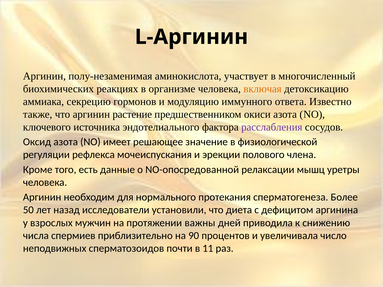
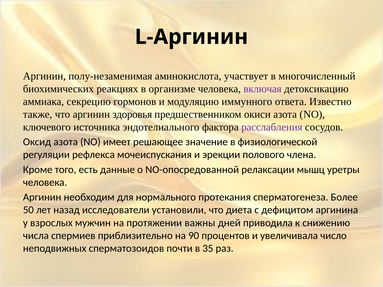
включая colour: orange -> purple (263, 89)
растение: растение -> здоровья (132, 114)
11: 11 -> 35 (208, 248)
